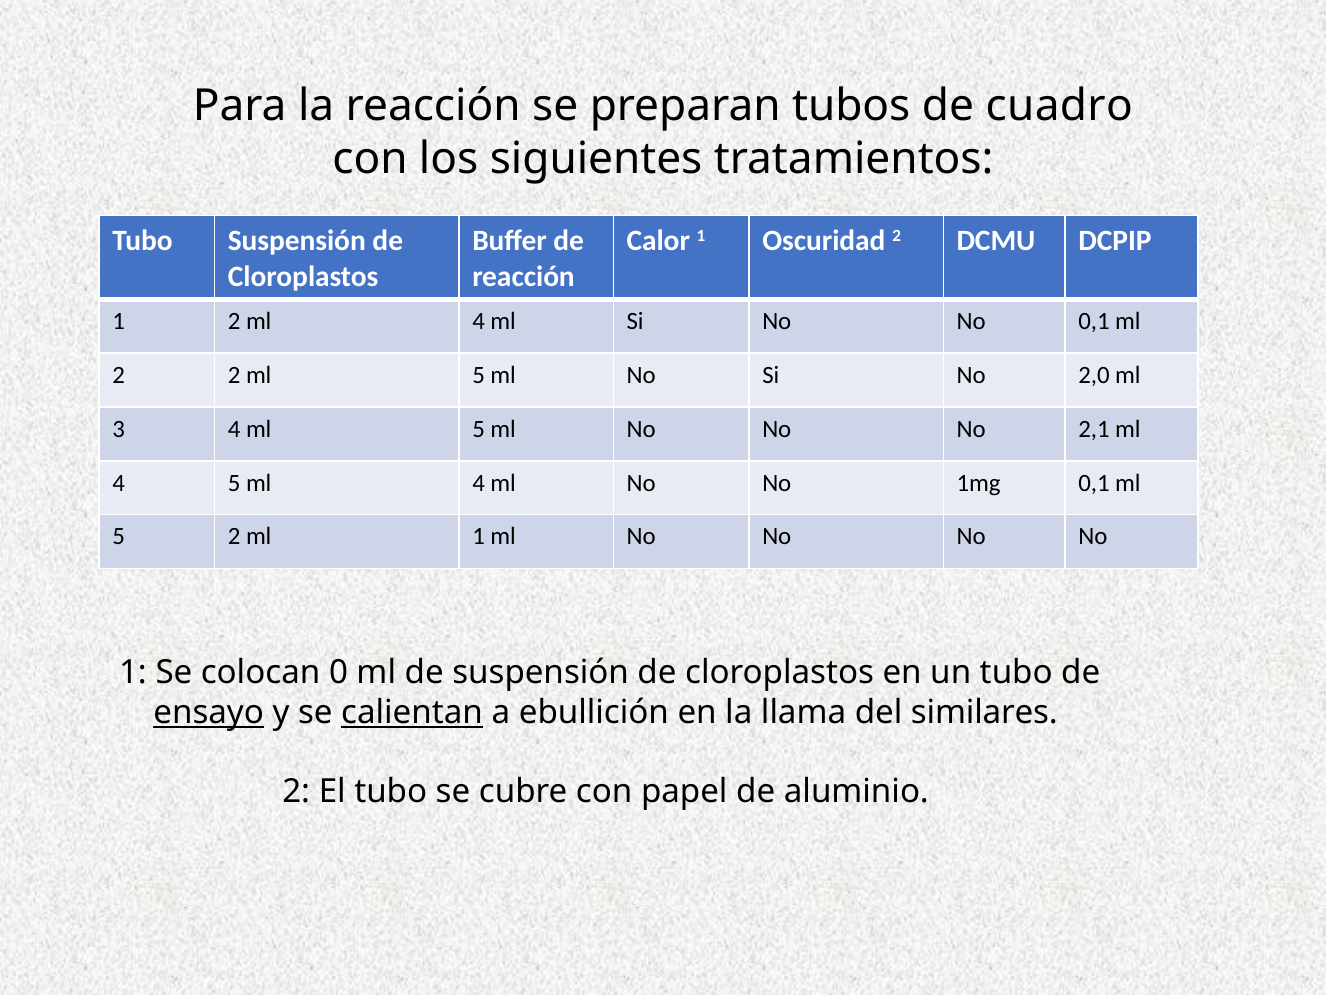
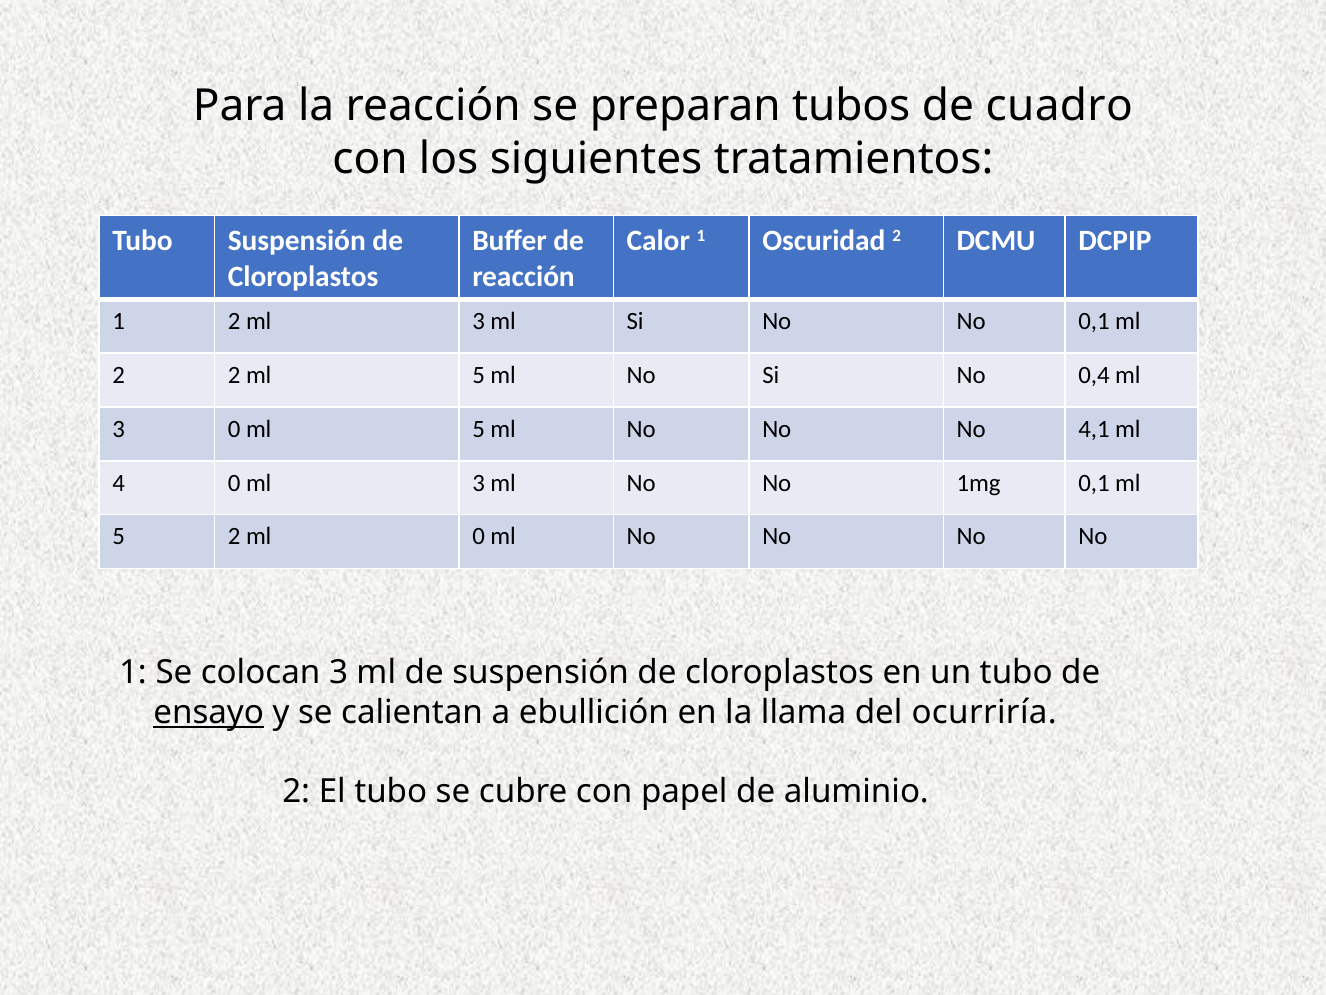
2 ml 4: 4 -> 3 (479, 321)
2,0: 2,0 -> 0,4 (1094, 375)
3 4: 4 -> 0 (234, 429)
2,1: 2,1 -> 4,1 (1094, 429)
4 5: 5 -> 0 (234, 483)
4: 4 -> 3 (479, 483)
ml 1: 1 -> 0 (479, 536)
colocan 0: 0 -> 3 (339, 672)
calientan underline: present -> none (412, 712)
similares: similares -> ocurriría (984, 712)
